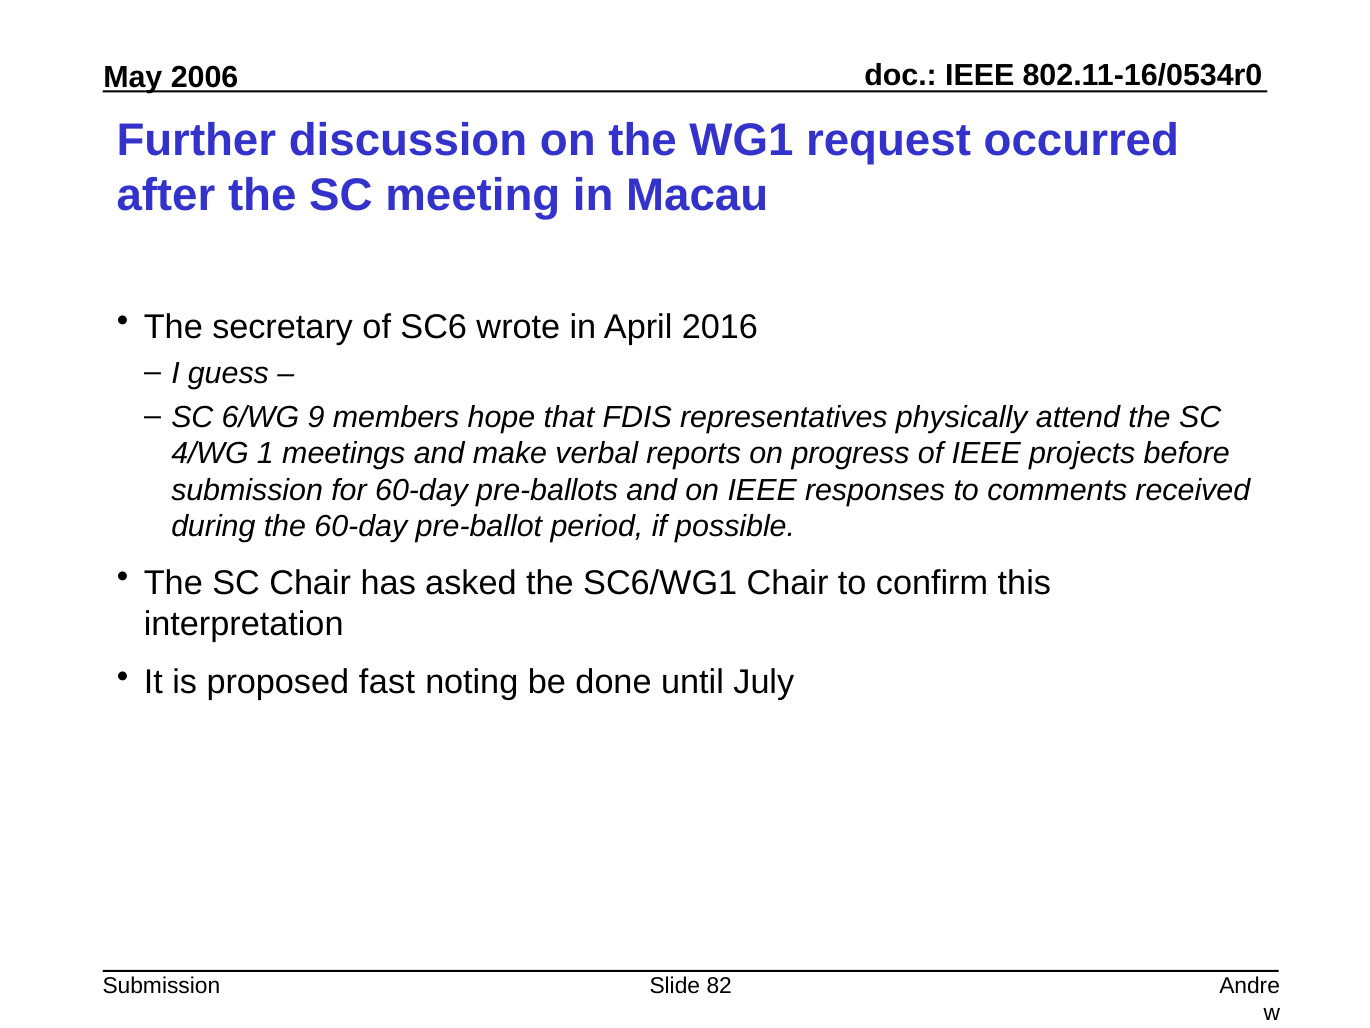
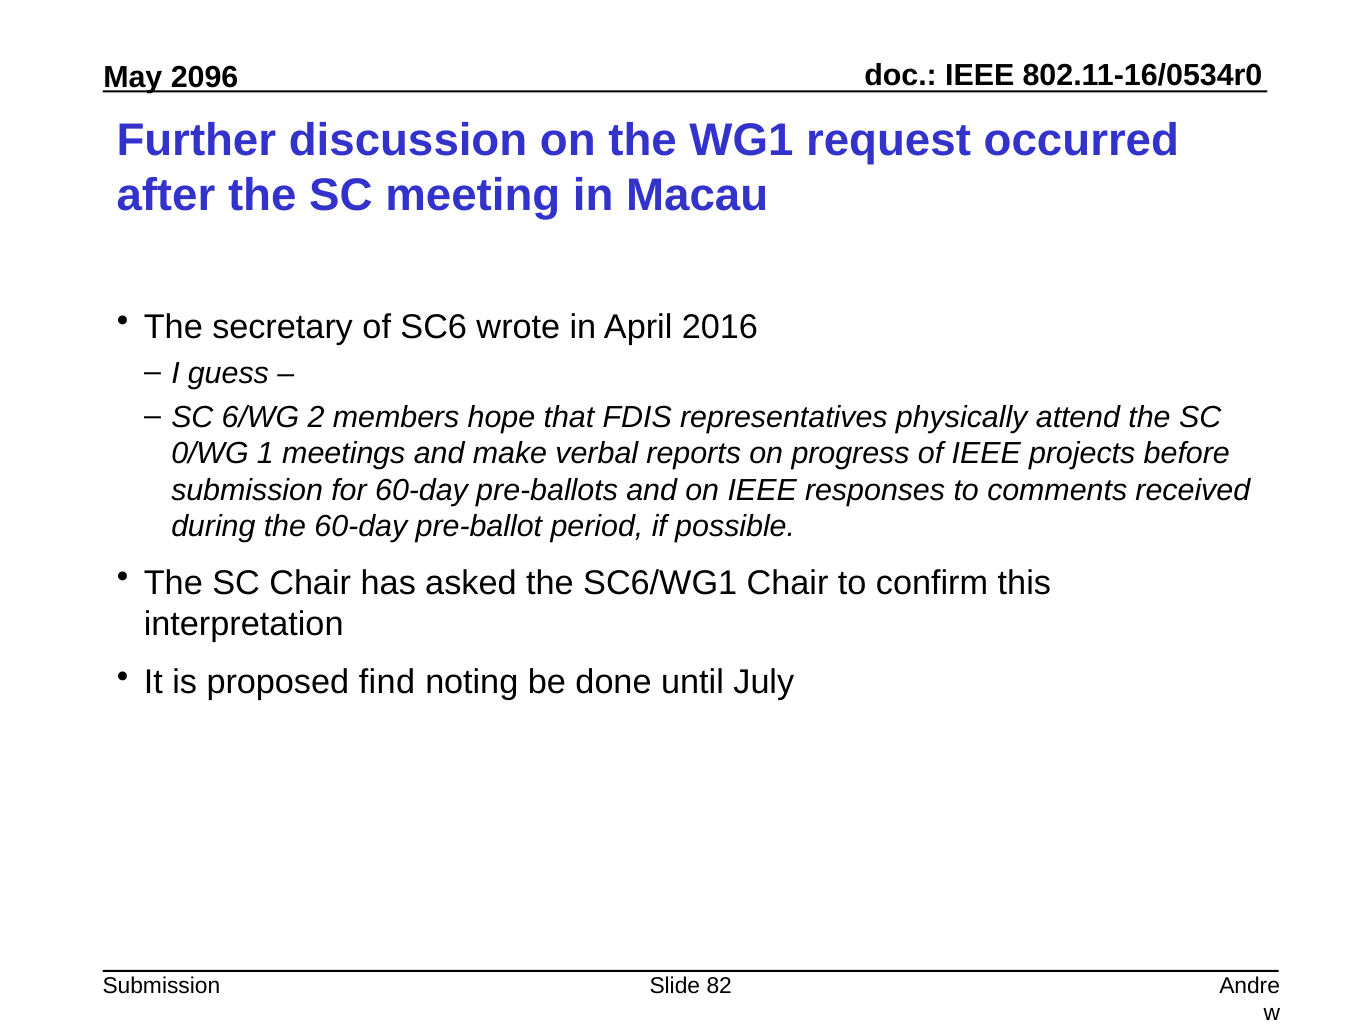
2006: 2006 -> 2096 (205, 78)
9: 9 -> 2 (316, 417)
4/WG: 4/WG -> 0/WG (210, 453)
fast: fast -> find (387, 682)
